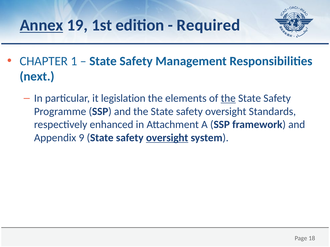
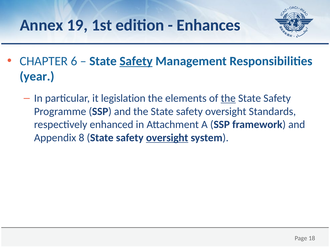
Annex underline: present -> none (41, 25)
Required: Required -> Enhances (209, 25)
1: 1 -> 6 (74, 61)
Safety underline: none -> present (136, 61)
next: next -> year (37, 77)
9: 9 -> 8 (81, 138)
